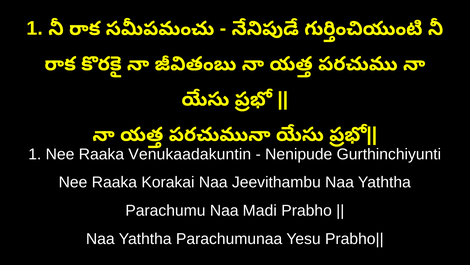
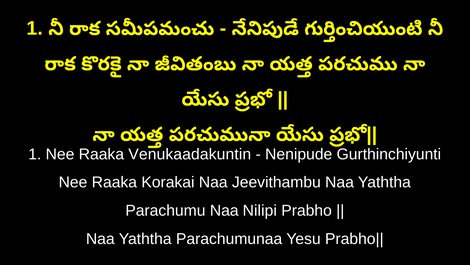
Madi: Madi -> Nilipi (260, 210)
